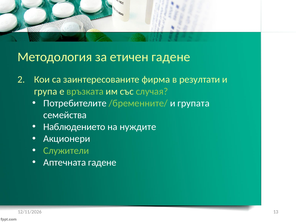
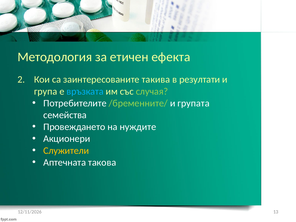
етичен гадене: гадене -> ефекта (171, 57)
фирма: фирма -> такива (156, 80)
връзката colour: light green -> light blue (85, 91)
Наблюдението: Наблюдението -> Провеждането (74, 127)
Служители colour: light green -> yellow (66, 151)
Аптечната гадене: гадене -> такова (102, 162)
